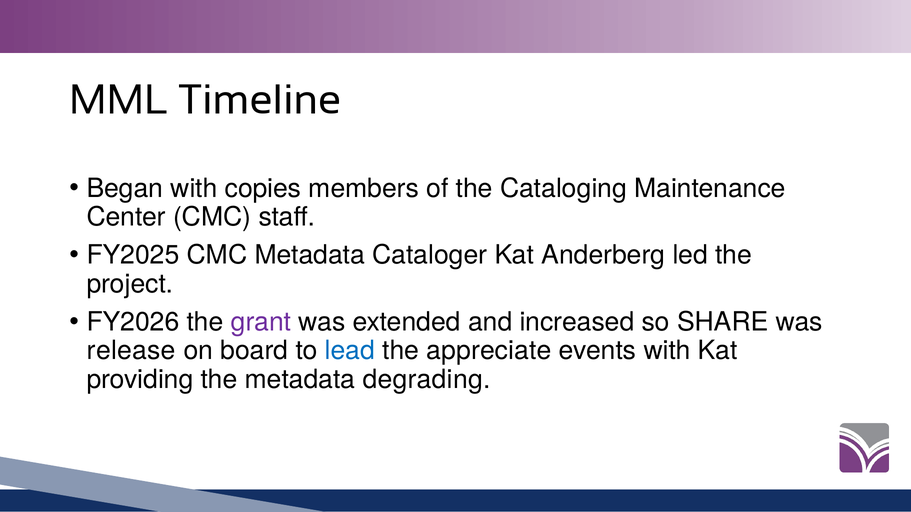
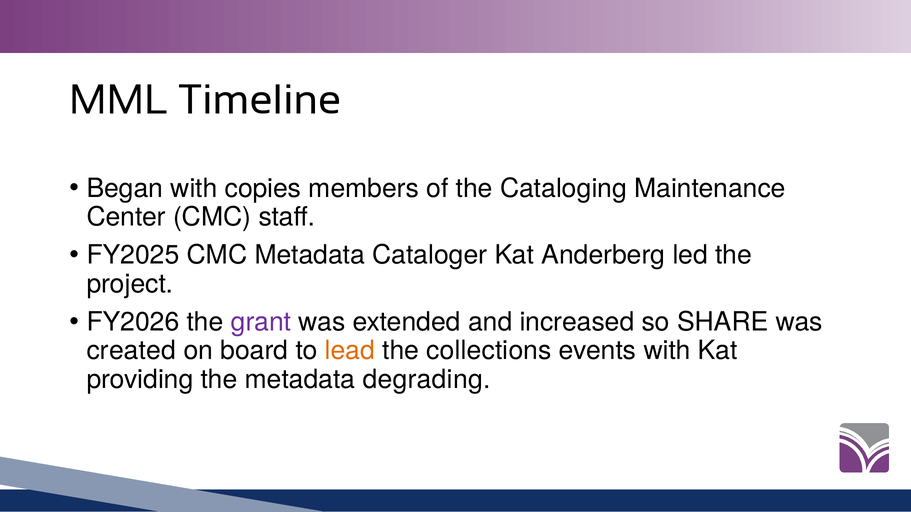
release: release -> created (131, 351)
lead colour: blue -> orange (350, 351)
appreciate: appreciate -> collections (489, 351)
